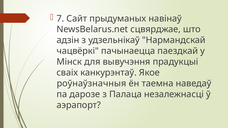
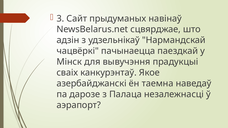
7: 7 -> 3 (60, 19)
роўнаўзначныя: роўнаўзначныя -> азербайджанскі (92, 84)
